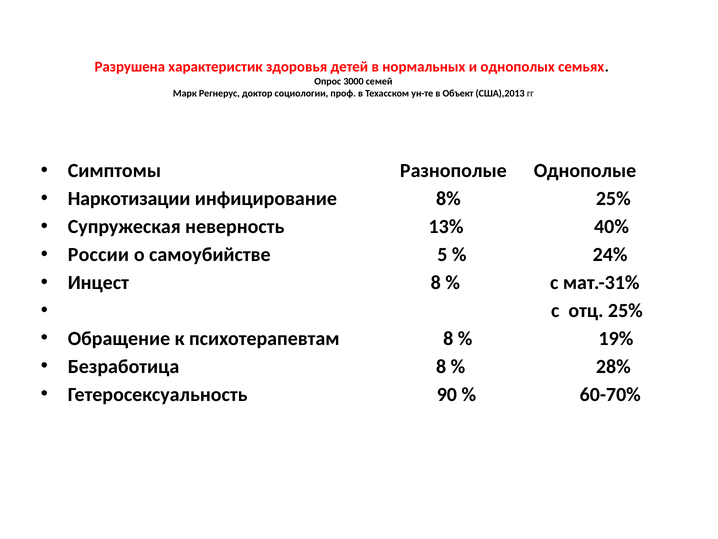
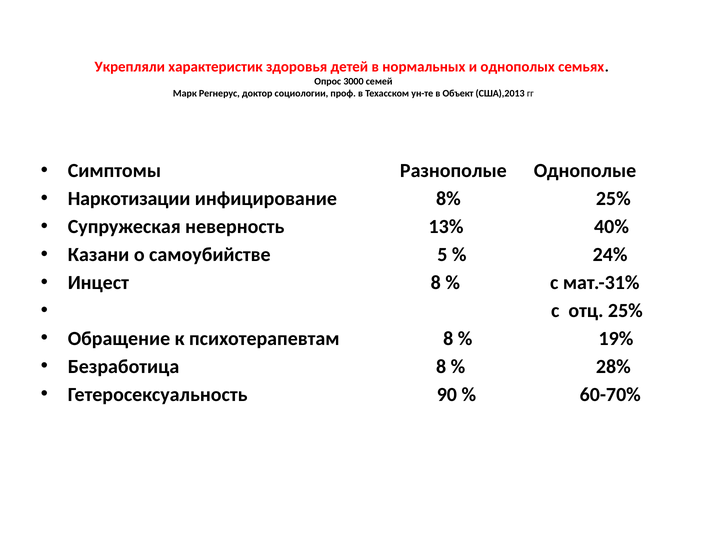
Разрушена: Разрушена -> Укрепляли (130, 67)
России: России -> Казани (99, 254)
